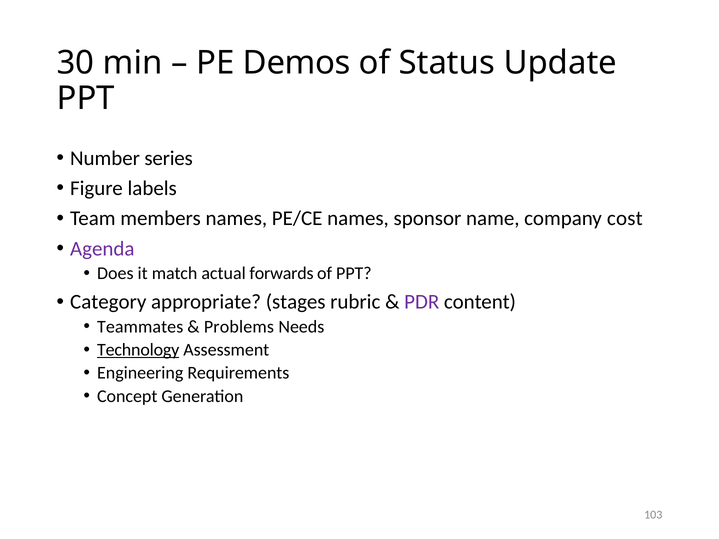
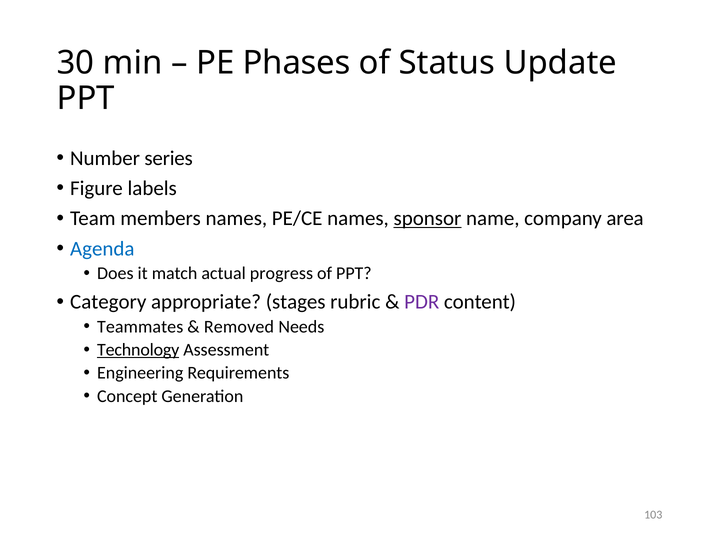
Demos: Demos -> Phases (297, 63)
sponsor underline: none -> present (428, 219)
cost: cost -> area (625, 219)
Agenda colour: purple -> blue (102, 249)
forwards: forwards -> progress (281, 274)
Problems: Problems -> Removed (239, 327)
